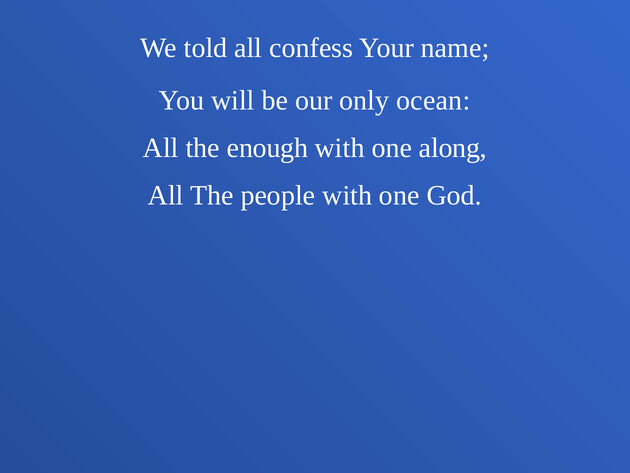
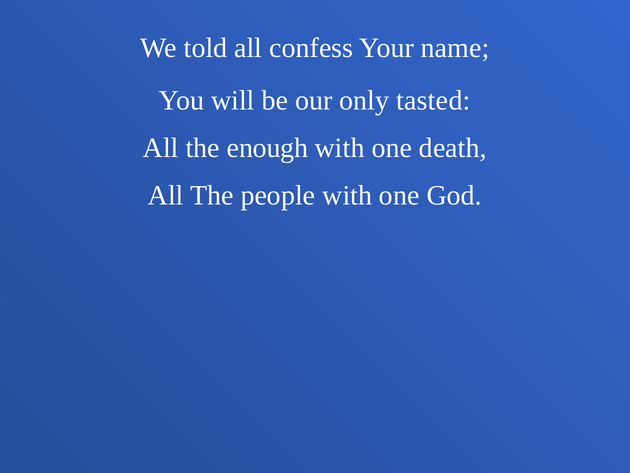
ocean: ocean -> tasted (433, 101)
along: along -> death (453, 148)
